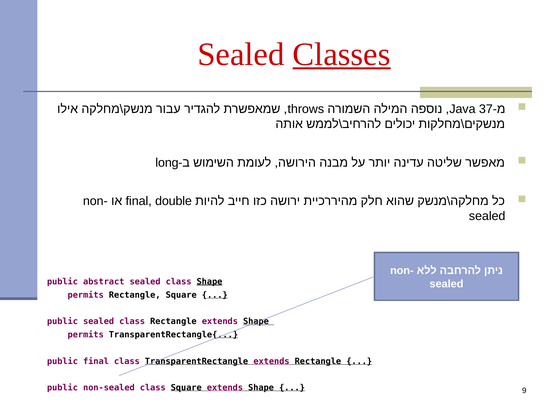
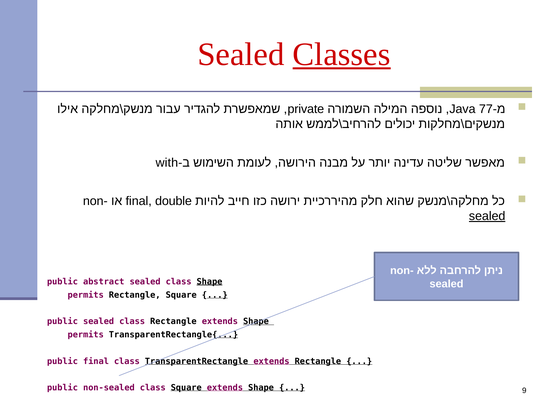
throws: throws -> private (306, 109)
37: 37 -> 77 (486, 109)
long: long -> with (167, 163)
sealed underline: none -> present (487, 216)
